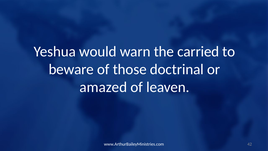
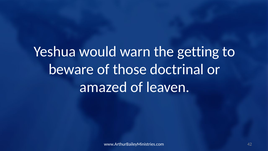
carried: carried -> getting (198, 51)
